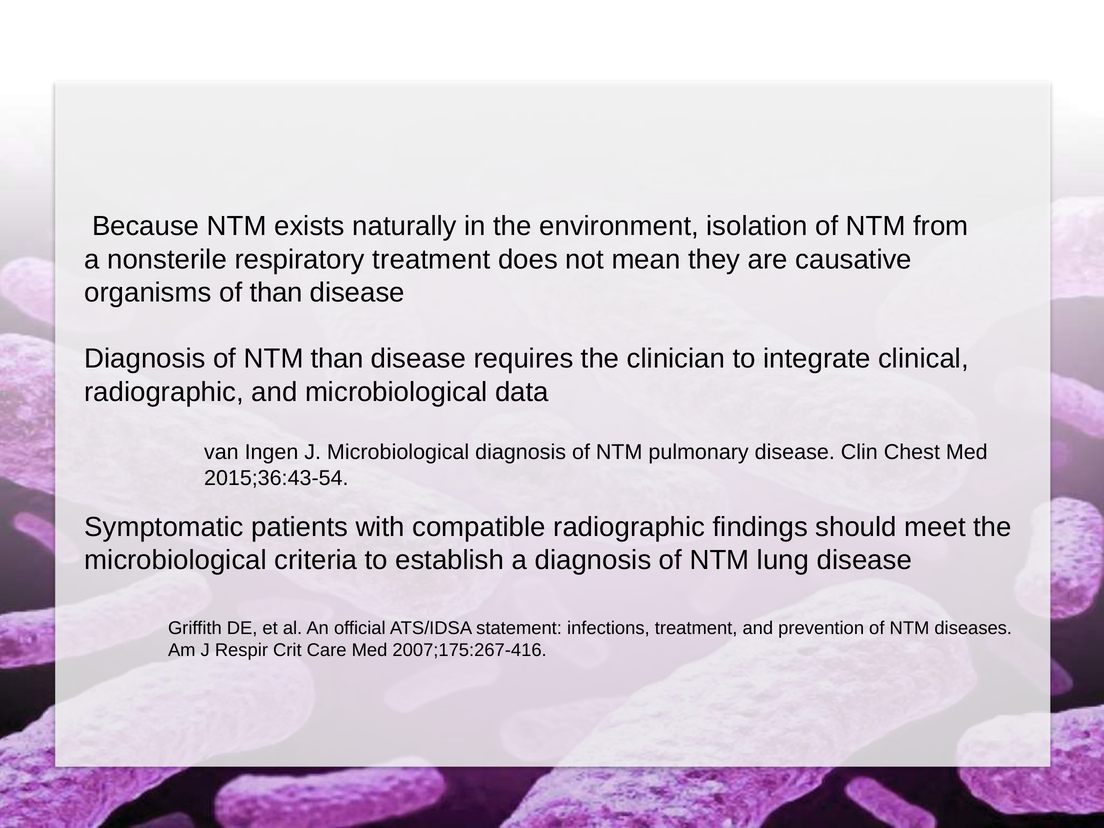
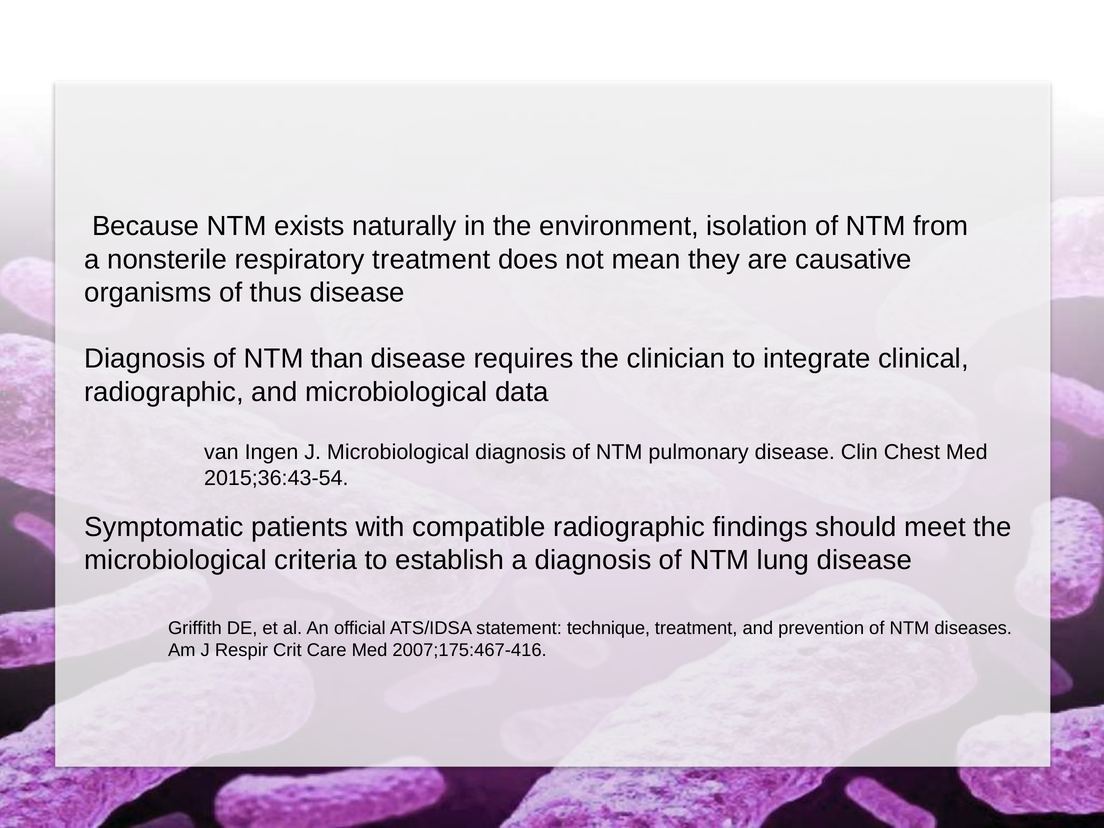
of than: than -> thus (276, 293)
infections: infections -> technique (608, 628)
2007;175:267-416: 2007;175:267-416 -> 2007;175:467-416 (470, 650)
